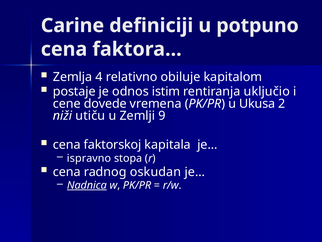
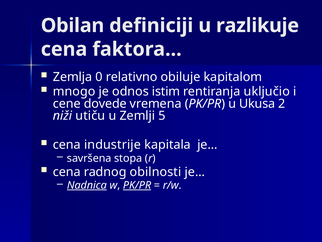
Carine: Carine -> Obilan (73, 26)
potpuno: potpuno -> razlikuje (258, 26)
4: 4 -> 0 (99, 77)
postaje: postaje -> mnogo (74, 91)
9: 9 -> 5 (162, 115)
faktorskoj: faktorskoj -> industrije (112, 145)
ispravno: ispravno -> savršena (89, 158)
oskudan: oskudan -> obilnosti (156, 172)
PK/PR underline: none -> present (137, 185)
